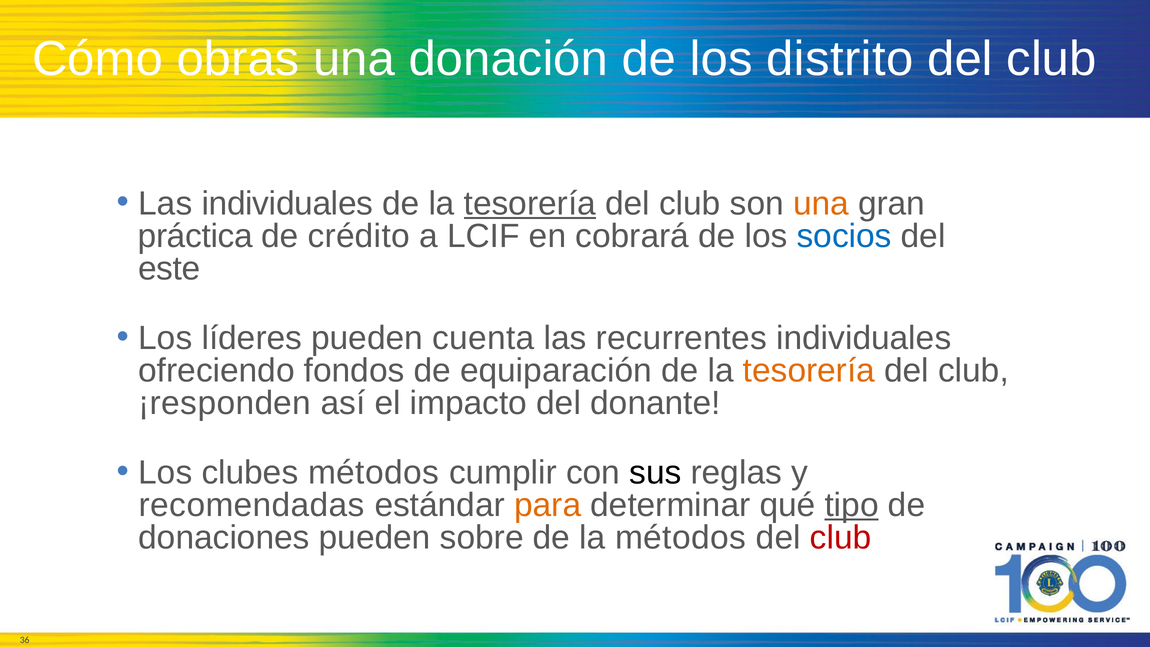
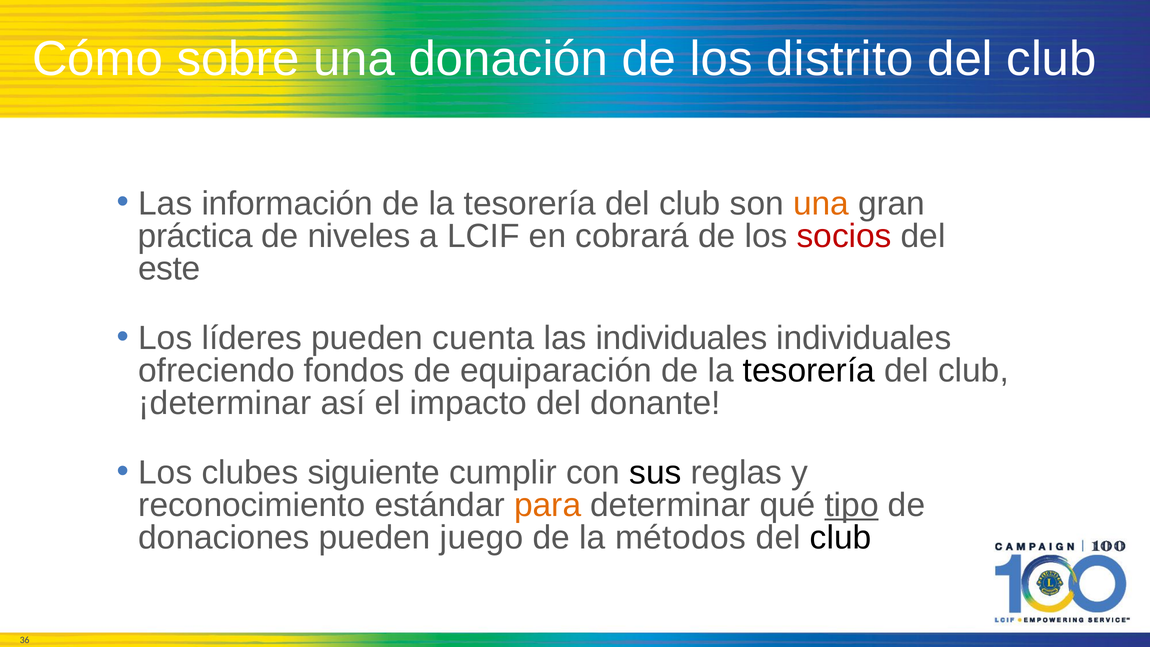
obras: obras -> sobre (238, 59)
Las individuales: individuales -> información (287, 203)
tesorería underline: present -> none (530, 203)
crédito: crédito -> niveles (359, 236)
socios colour: blue -> red (844, 236)
las recurrentes: recurrentes -> individuales (682, 338)
tesorería colour: orange -> black (809, 371)
¡responden: ¡responden -> ¡determinar (225, 403)
clubes métodos: métodos -> siguiente (374, 473)
recomendadas: recomendadas -> reconocimiento (252, 505)
sobre: sobre -> juego (482, 538)
club colour: red -> black (841, 538)
